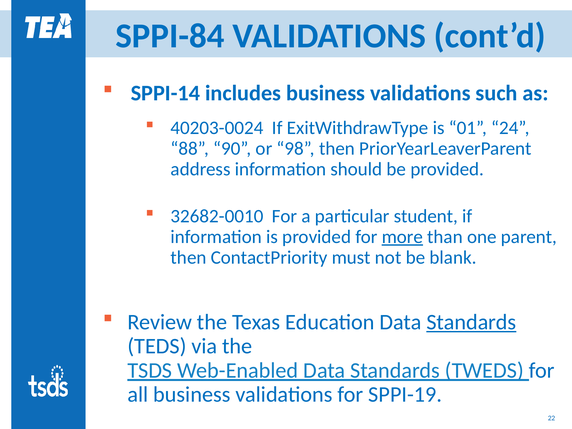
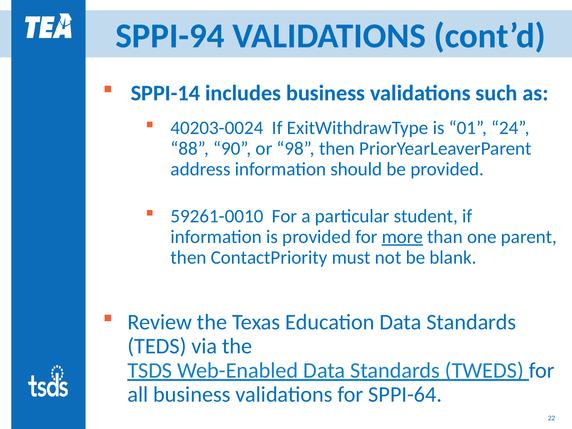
SPPI-84: SPPI-84 -> SPPI-94 (170, 36)
32682-0010: 32682-0010 -> 59261-0010 (217, 216)
Standards underline: present -> none (471, 322)
SPPI-19: SPPI-19 -> SPPI-64 (405, 395)
